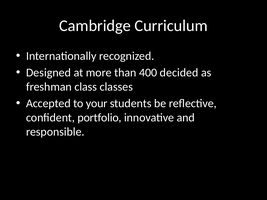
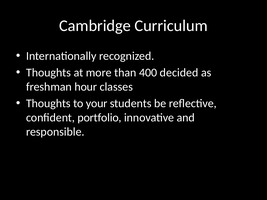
Designed: Designed -> Thoughts (49, 73)
class: class -> hour (86, 87)
Accepted: Accepted -> Thoughts (48, 103)
